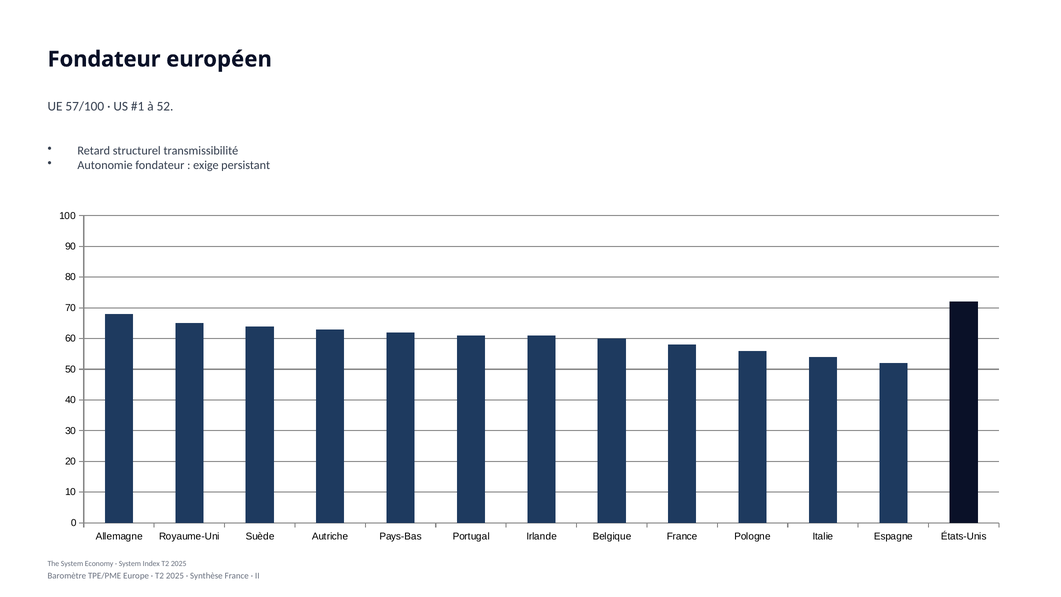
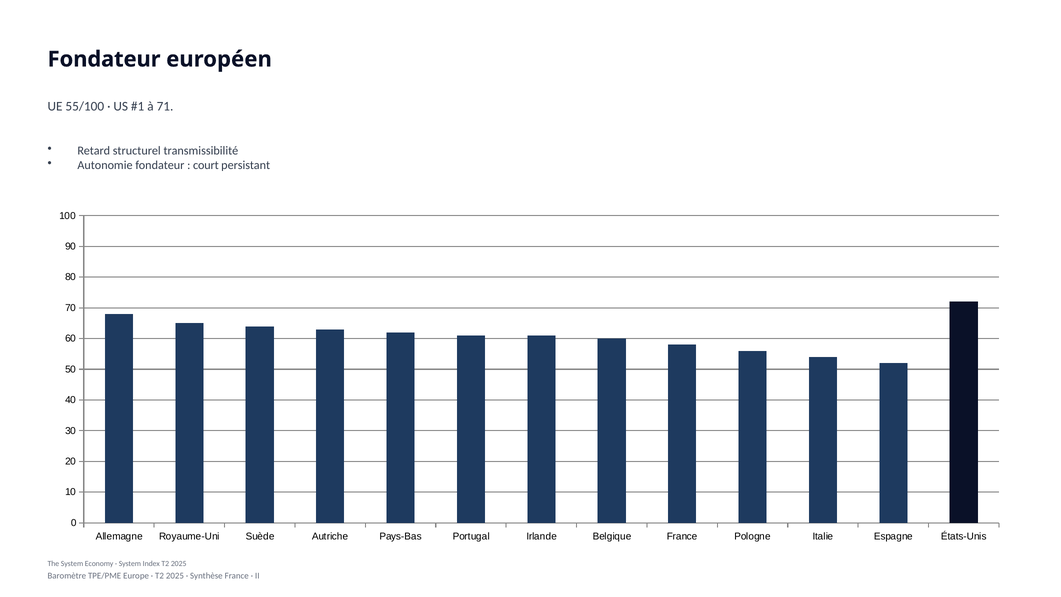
57/100: 57/100 -> 55/100 (85, 106)
52: 52 -> 71 (165, 106)
exige: exige -> court (206, 165)
